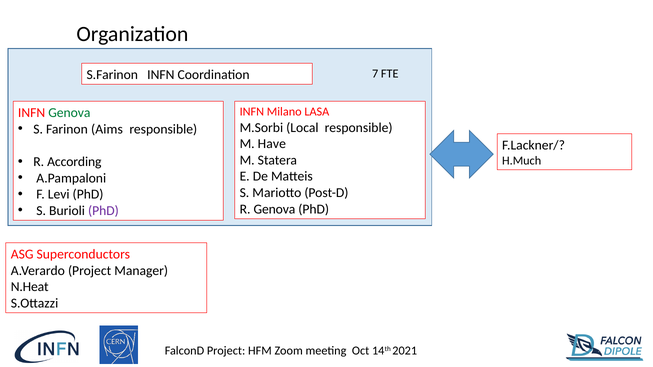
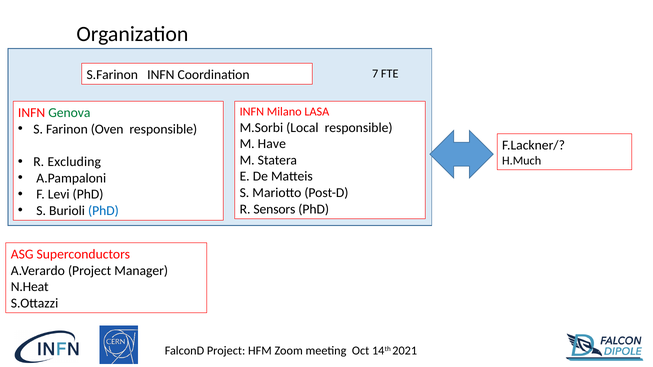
Aims: Aims -> Oven (107, 129)
According: According -> Excluding (74, 162)
R Genova: Genova -> Sensors (274, 209)
PhD colour: purple -> blue (103, 211)
